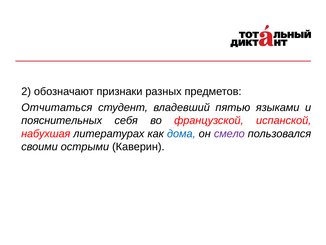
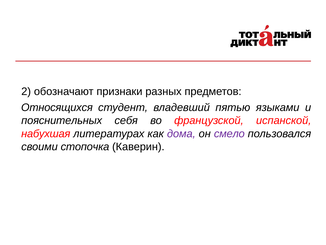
Отчитаться: Отчитаться -> Относящихся (57, 107)
дома colour: blue -> purple (181, 133)
острыми: острыми -> стопочка (85, 146)
